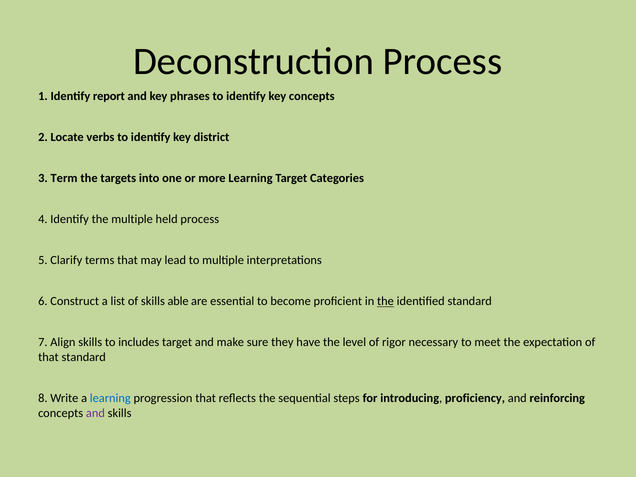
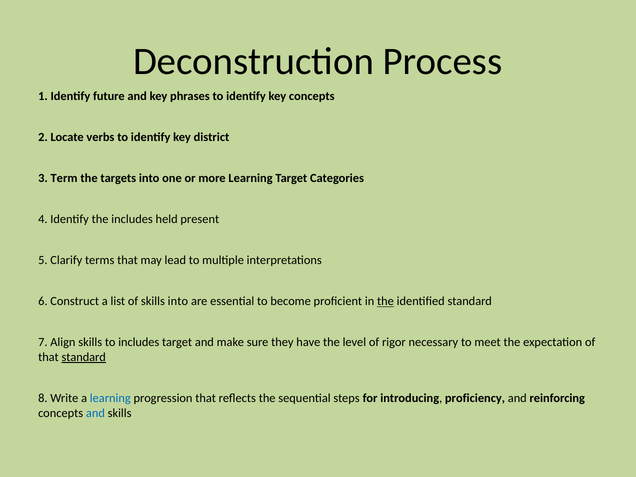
report: report -> future (109, 96)
the multiple: multiple -> includes (132, 219)
held process: process -> present (200, 219)
skills able: able -> into (178, 301)
standard underline: none -> present (84, 357)
and colour: purple -> blue (95, 413)
